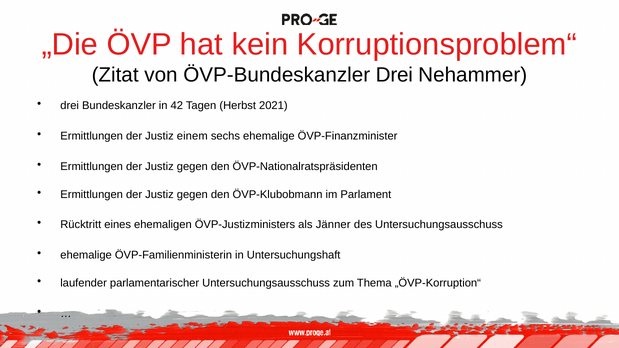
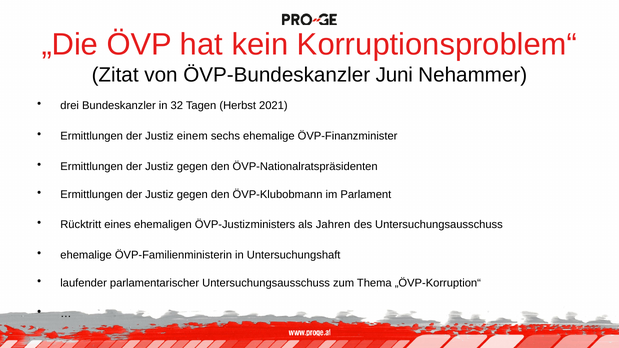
ÖVP-Bundeskanzler Drei: Drei -> Juni (394, 75)
42: 42 -> 32 (177, 106)
Jänner: Jänner -> Jahren (333, 225)
